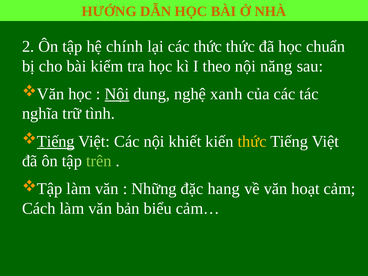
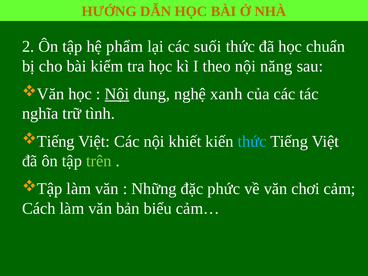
chính: chính -> phẩm (125, 46)
các thức: thức -> suối (208, 46)
Tiếng underline: present -> none (56, 141)
thức colour: yellow -> light blue (252, 141)
hang: hang -> phức (224, 189)
hoạt: hoạt -> chơi (306, 189)
